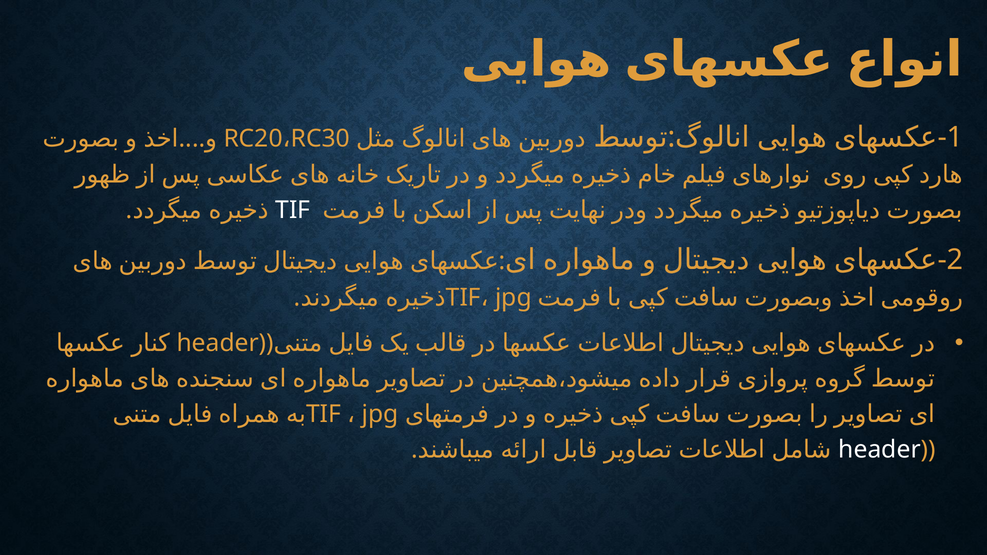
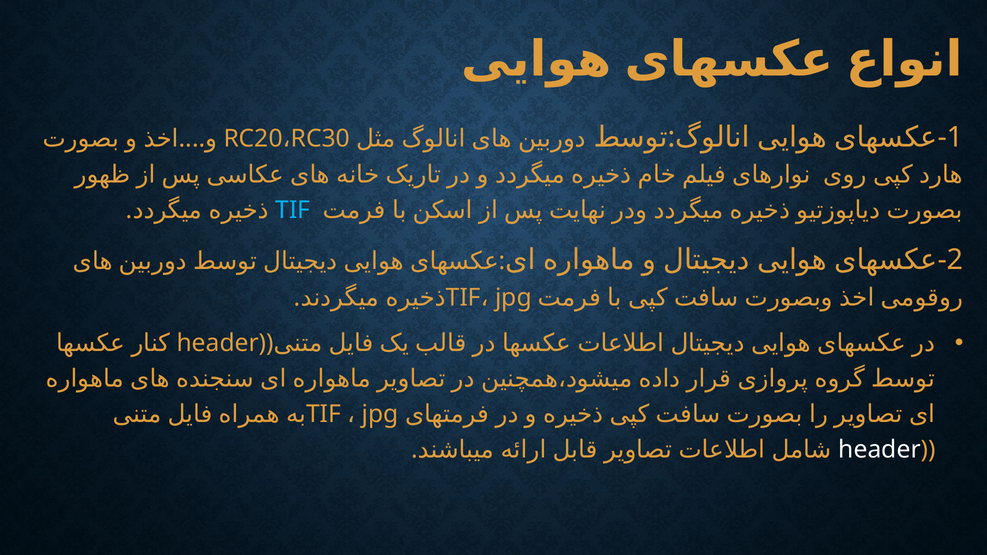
TIF colour: white -> light blue (293, 210)
